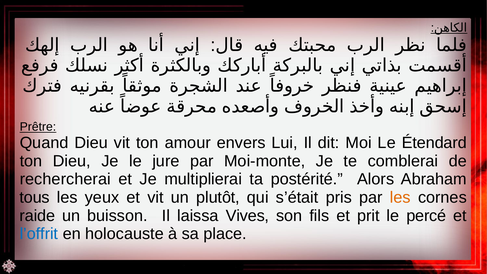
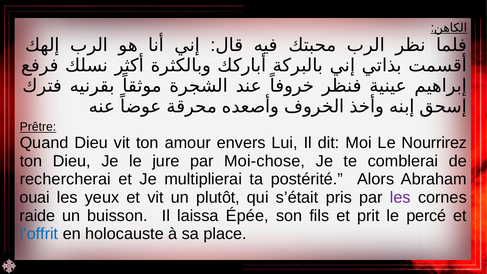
Étendard: Étendard -> Nourrirez (434, 143)
Moi-monte: Moi-monte -> Moi-chose (265, 161)
tous: tous -> ouai (35, 197)
les colour: orange -> purple (400, 197)
Vives: Vives -> Épée (247, 216)
